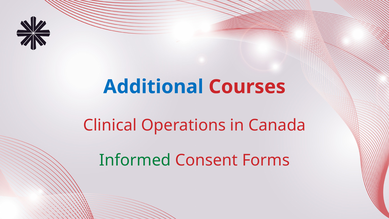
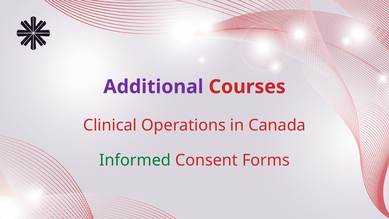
Additional colour: blue -> purple (153, 87)
